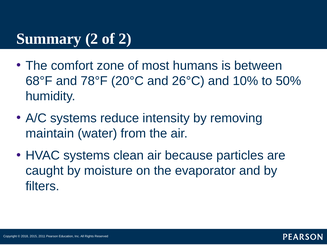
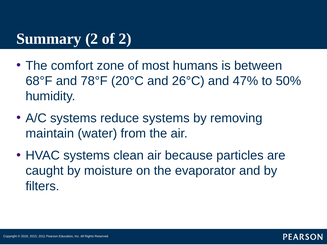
10%: 10% -> 47% (245, 81)
reduce intensity: intensity -> systems (166, 118)
